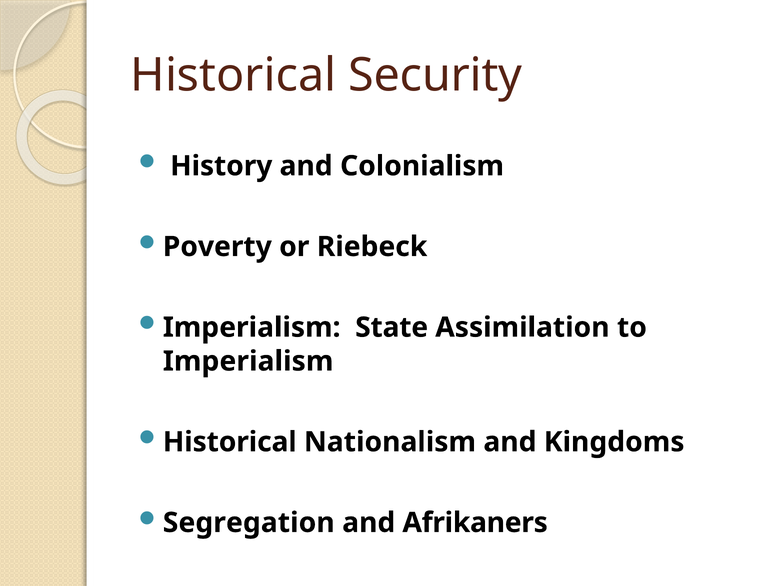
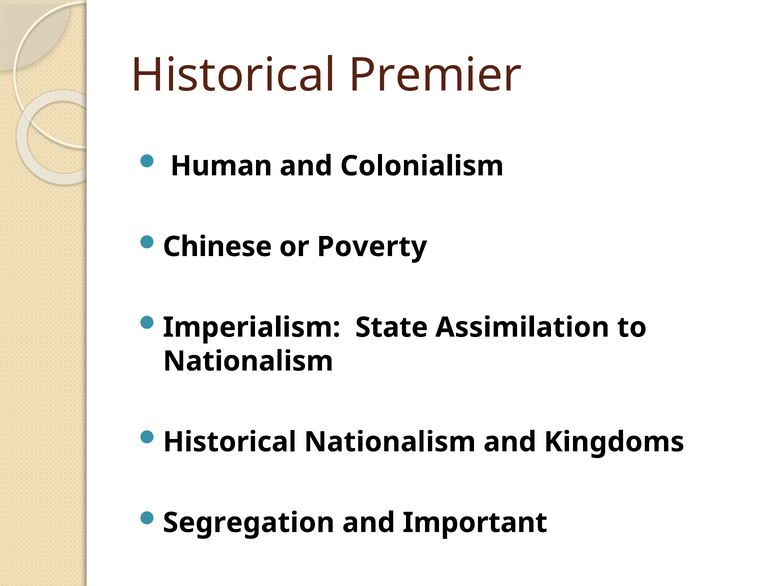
Security: Security -> Premier (435, 76)
History: History -> Human (221, 166)
Poverty: Poverty -> Chinese (217, 247)
Riebeck: Riebeck -> Poverty (372, 247)
Imperialism: Imperialism -> Nationalism (248, 362)
Afrikaners: Afrikaners -> Important (475, 523)
